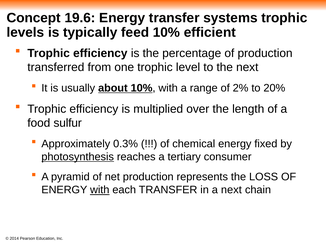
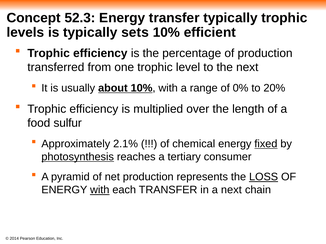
19.6: 19.6 -> 52.3 (80, 18)
transfer systems: systems -> typically (230, 18)
feed: feed -> sets (135, 33)
2%: 2% -> 0% (241, 88)
0.3%: 0.3% -> 2.1% (126, 144)
fixed underline: none -> present (266, 144)
LOSS underline: none -> present (264, 177)
